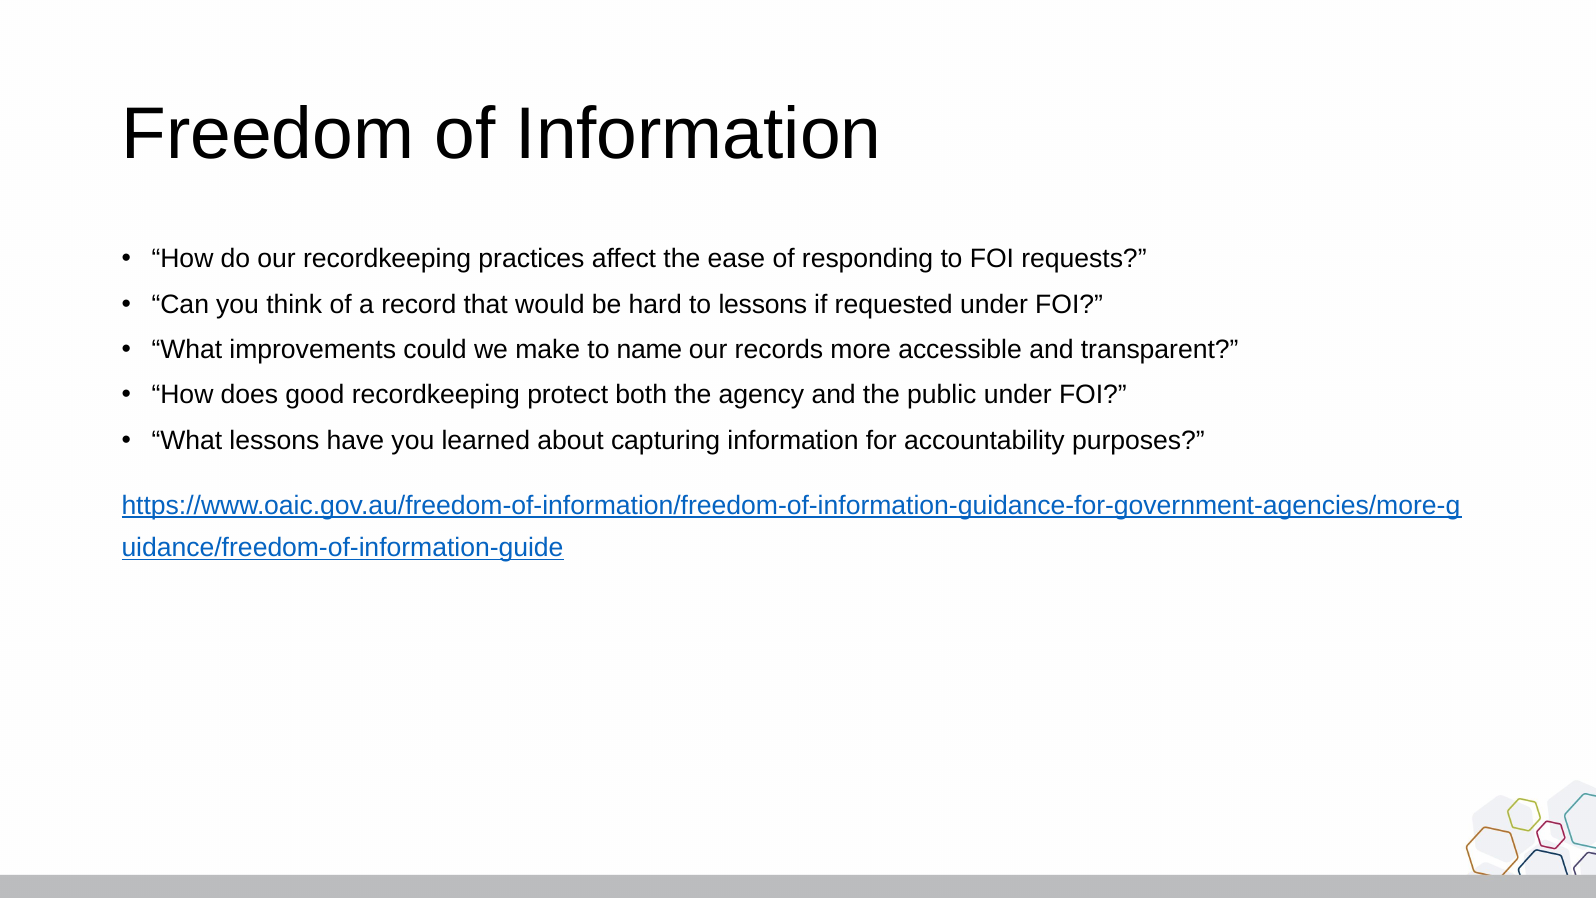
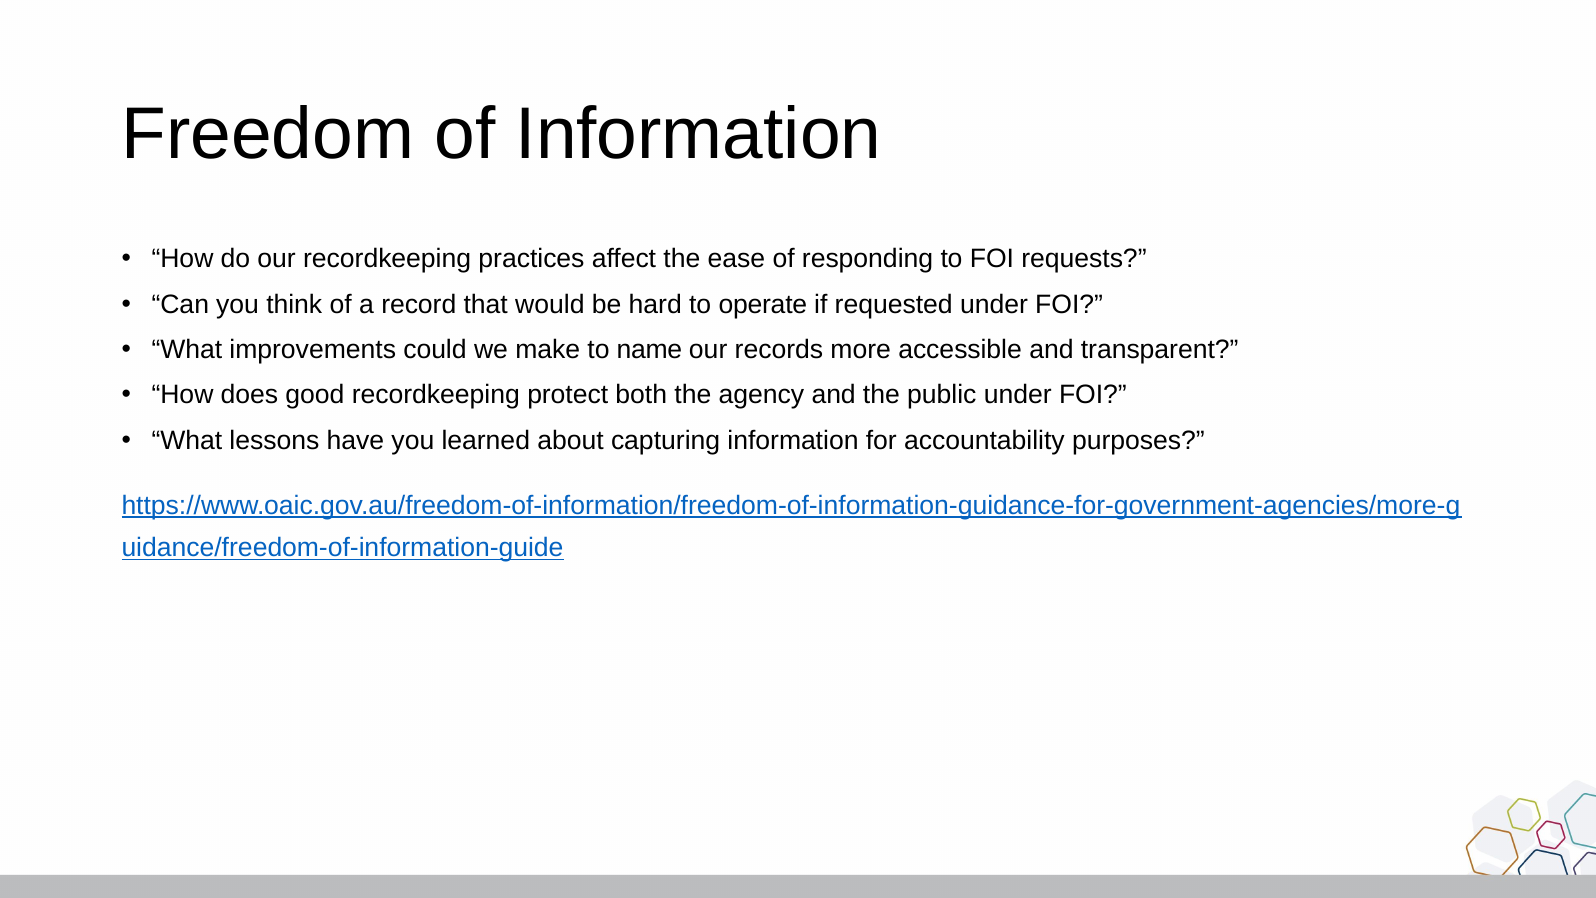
to lessons: lessons -> operate (763, 304)
